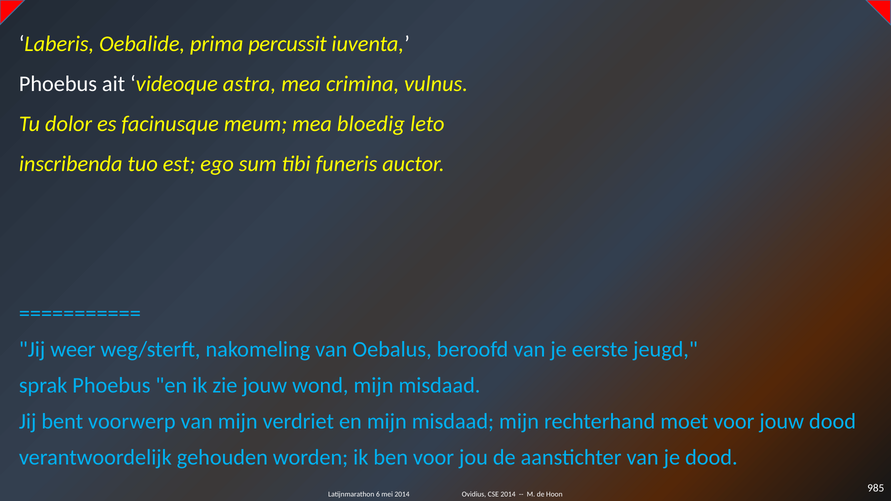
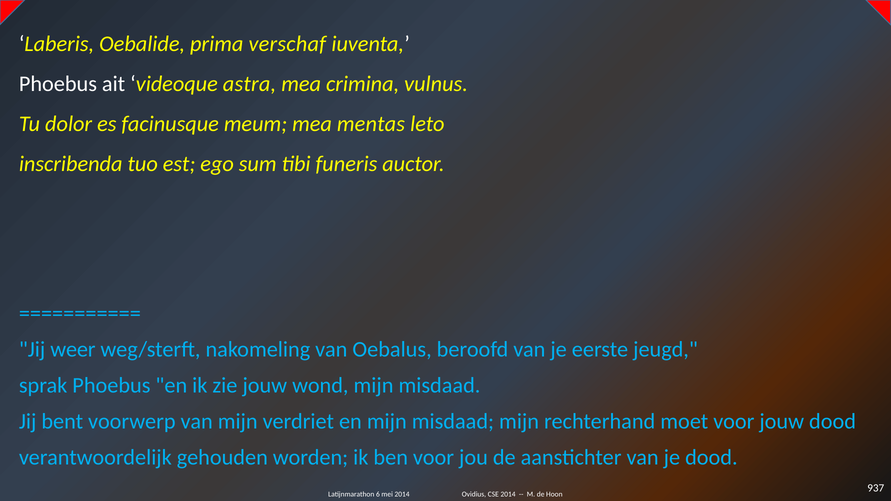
percussit: percussit -> verschaf (287, 44)
bloedig: bloedig -> mentas (371, 124)
985: 985 -> 937 (876, 488)
